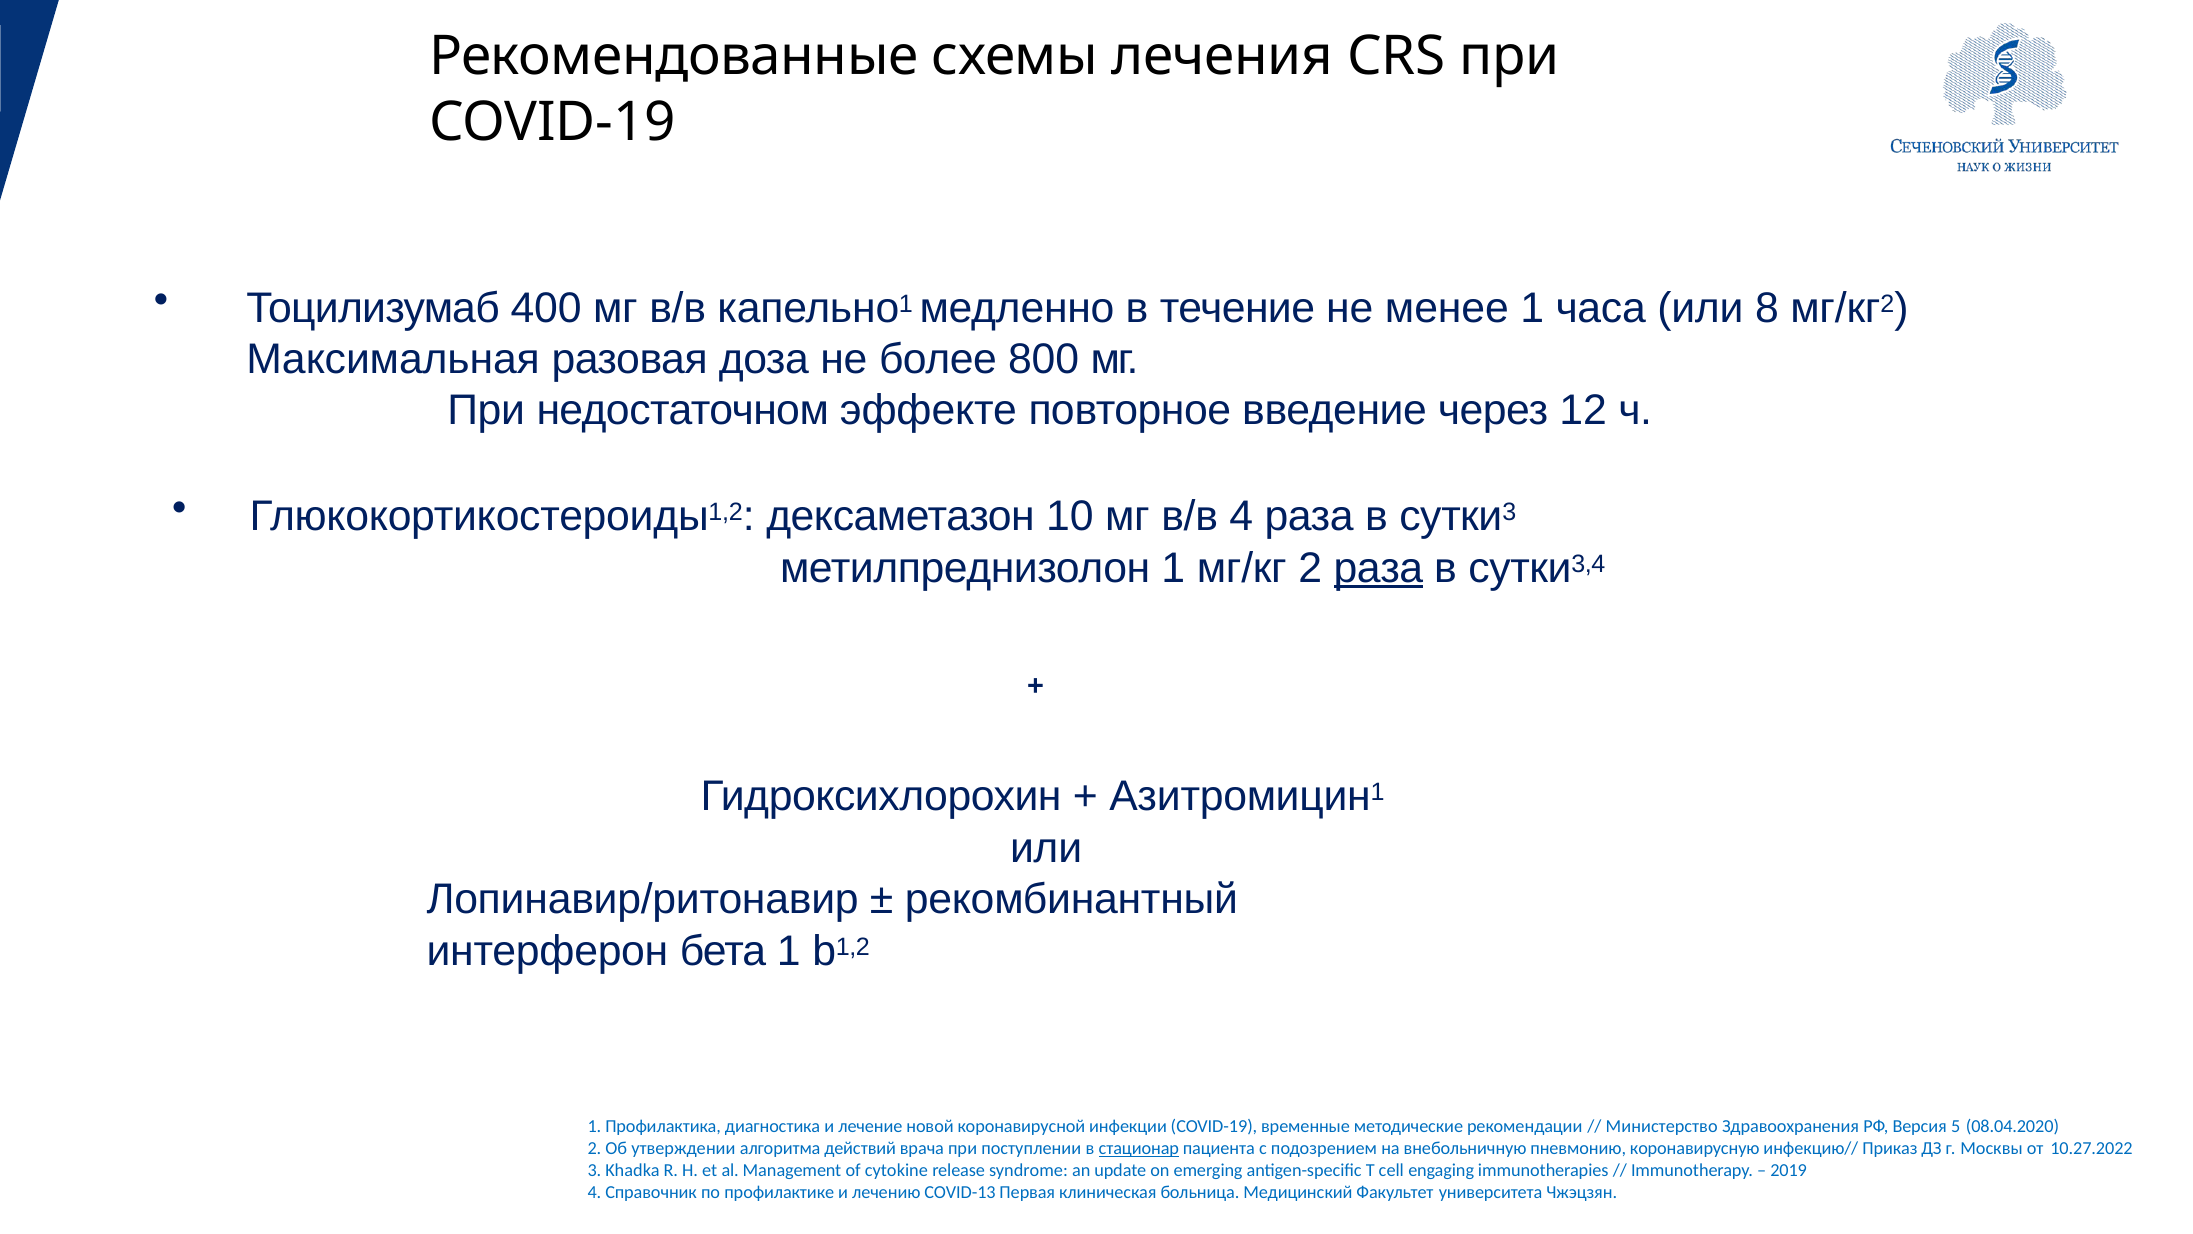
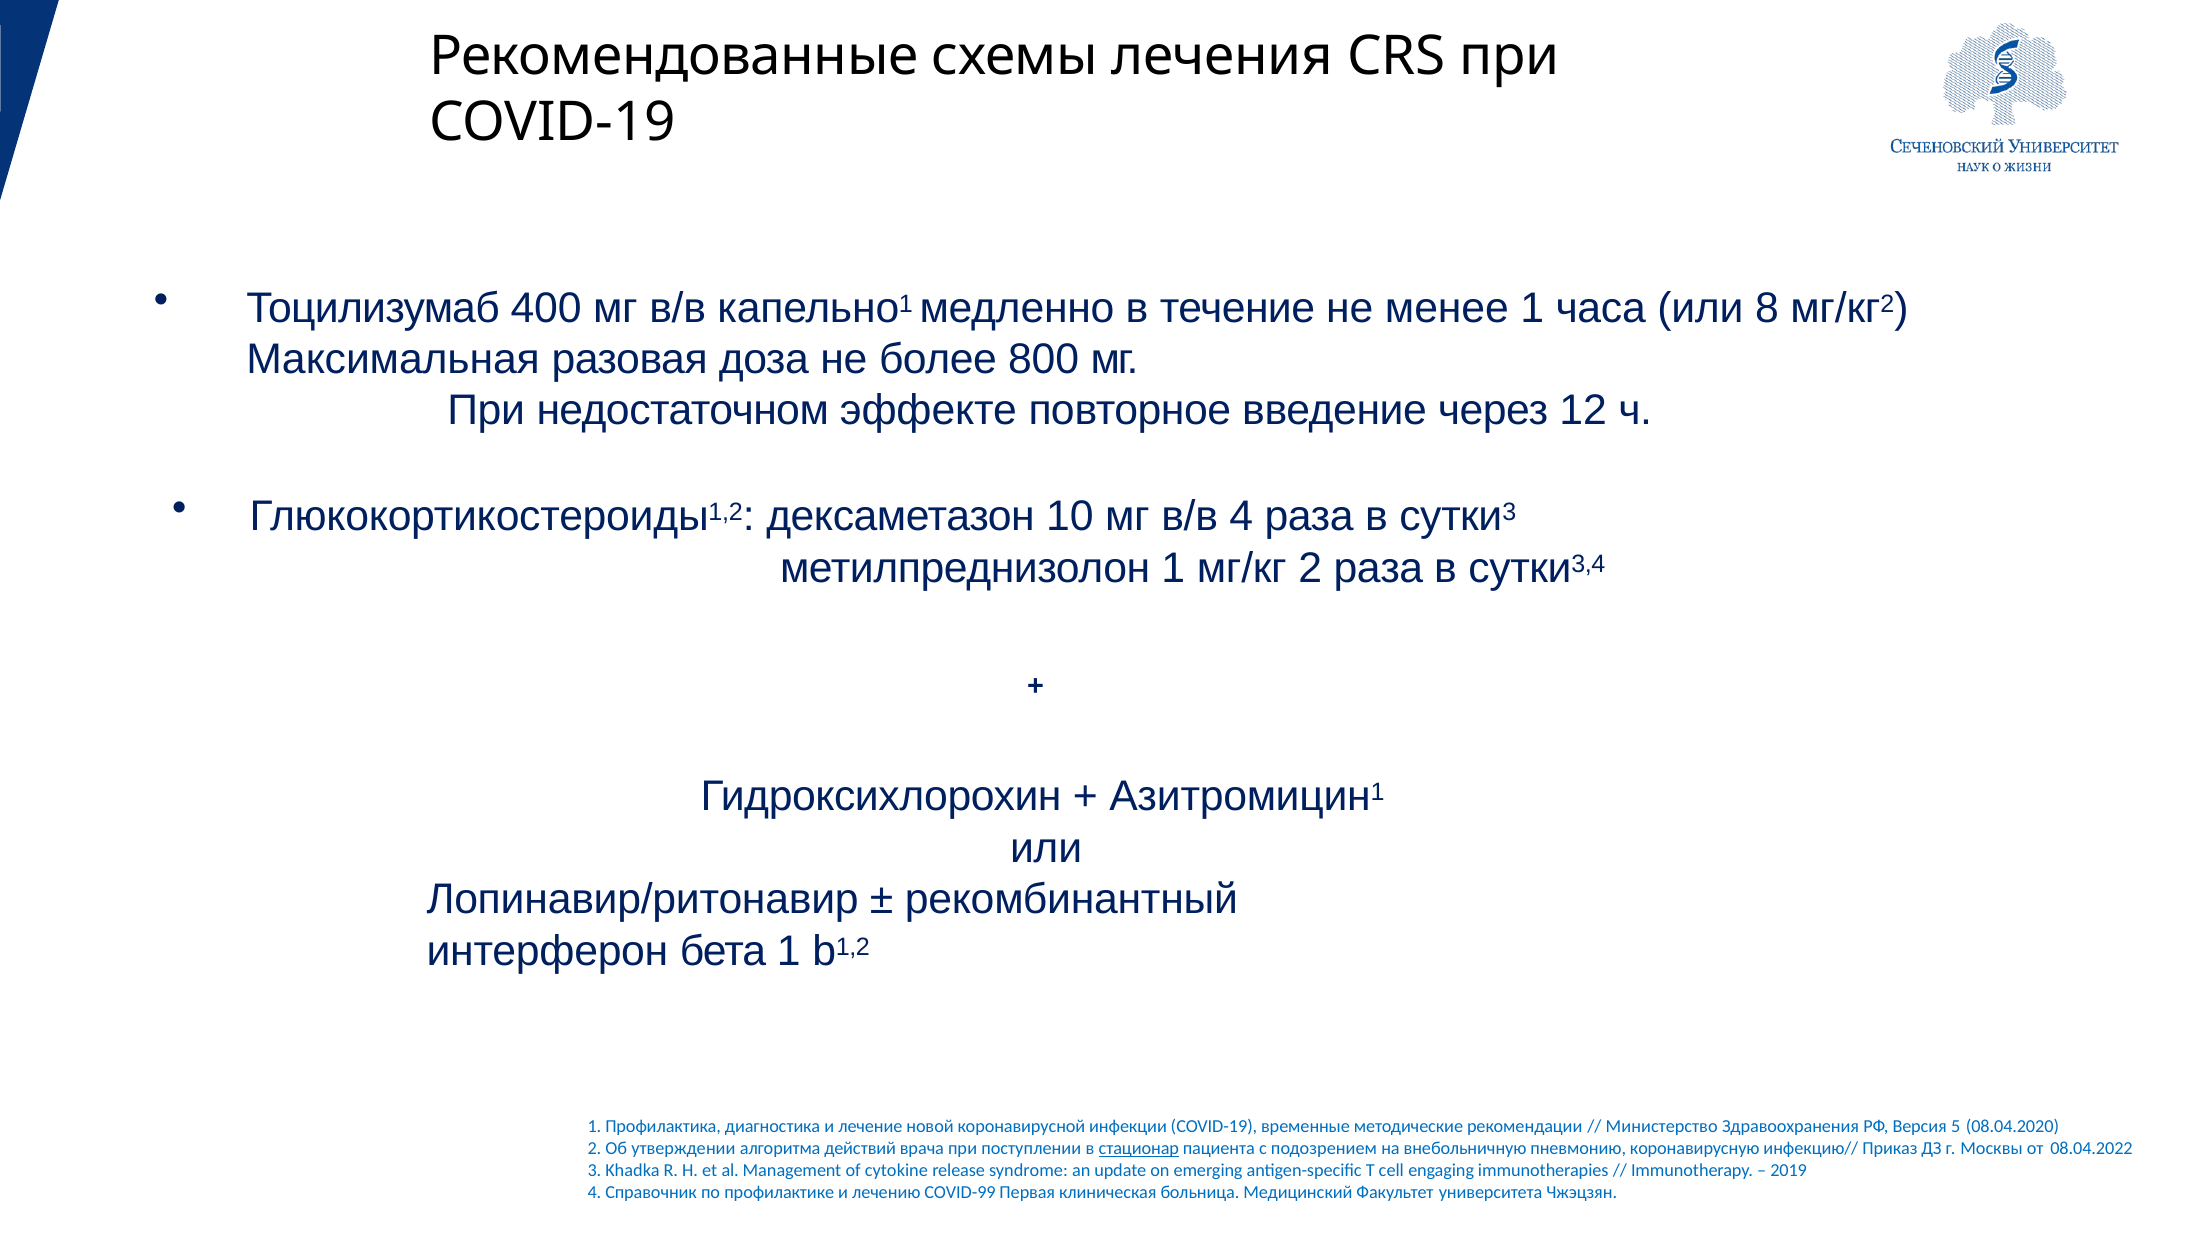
раза underline: present -> none (1378, 568)
10.27.2022: 10.27.2022 -> 08.04.2022 (2091, 1148)
COVID-13: COVID-13 -> COVID-99 (960, 1192)
